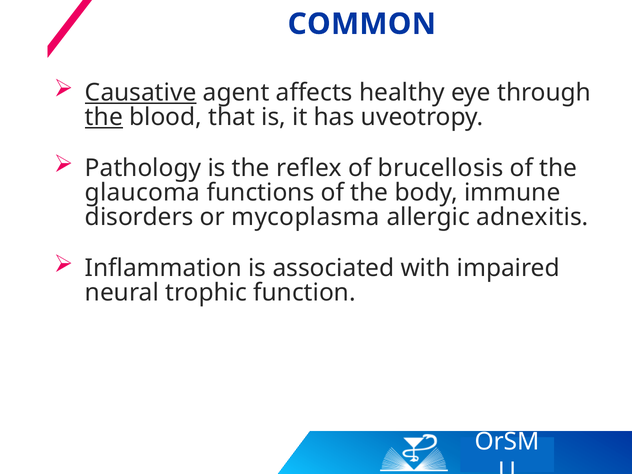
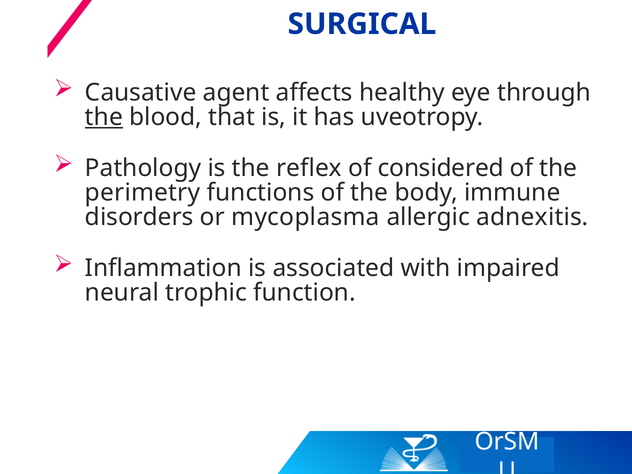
COMMON: COMMON -> SURGICAL (362, 24)
Causative underline: present -> none (141, 92)
brucellosis: brucellosis -> considered (441, 168)
glaucoma: glaucoma -> perimetry (143, 193)
